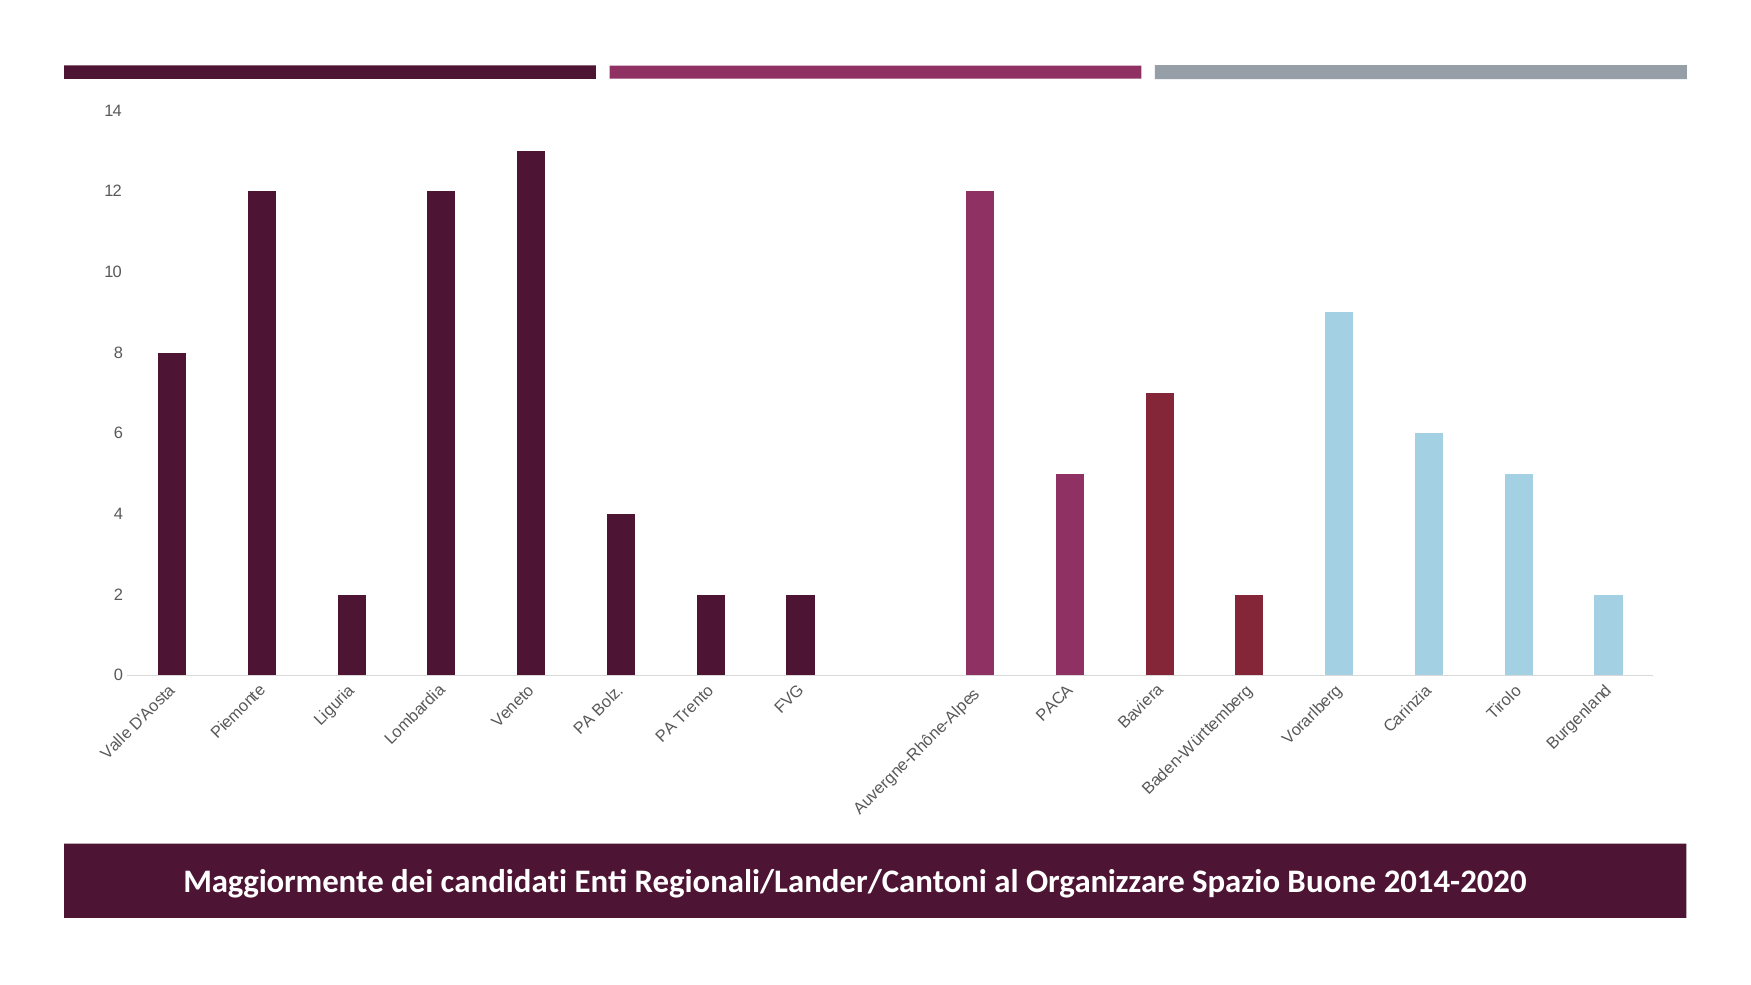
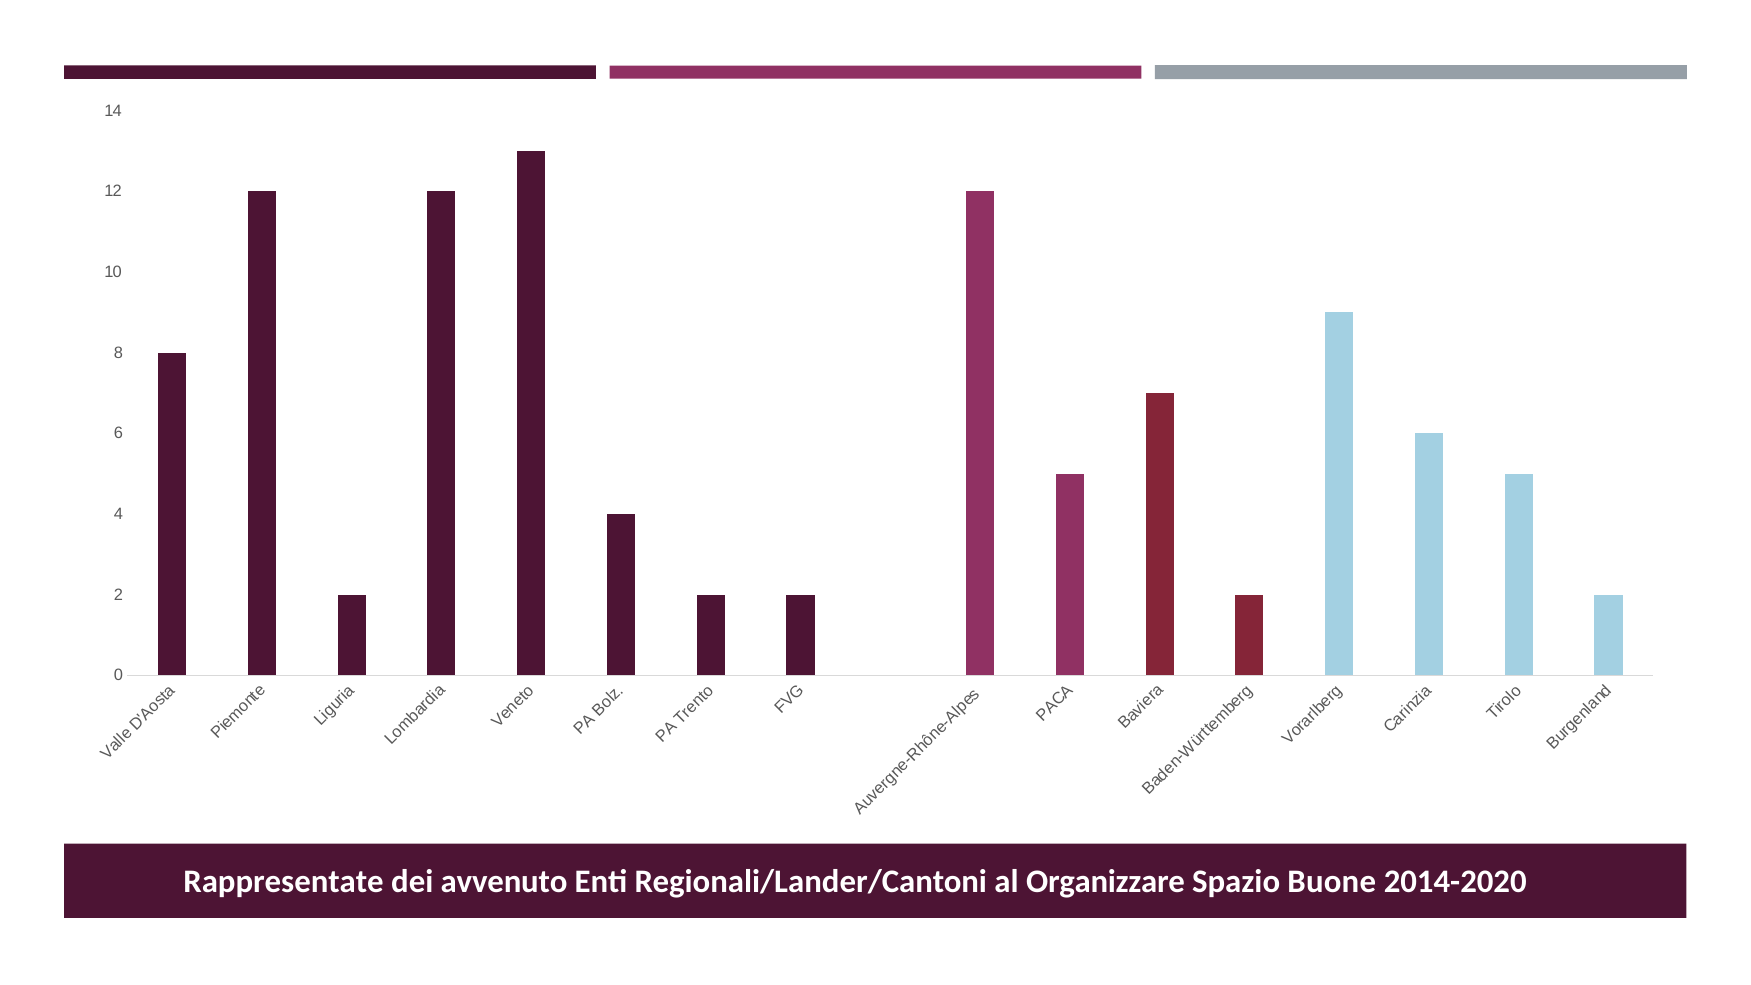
Maggiormente: Maggiormente -> Rappresentate (284, 882)
candidati: candidati -> avvenuto (504, 882)
